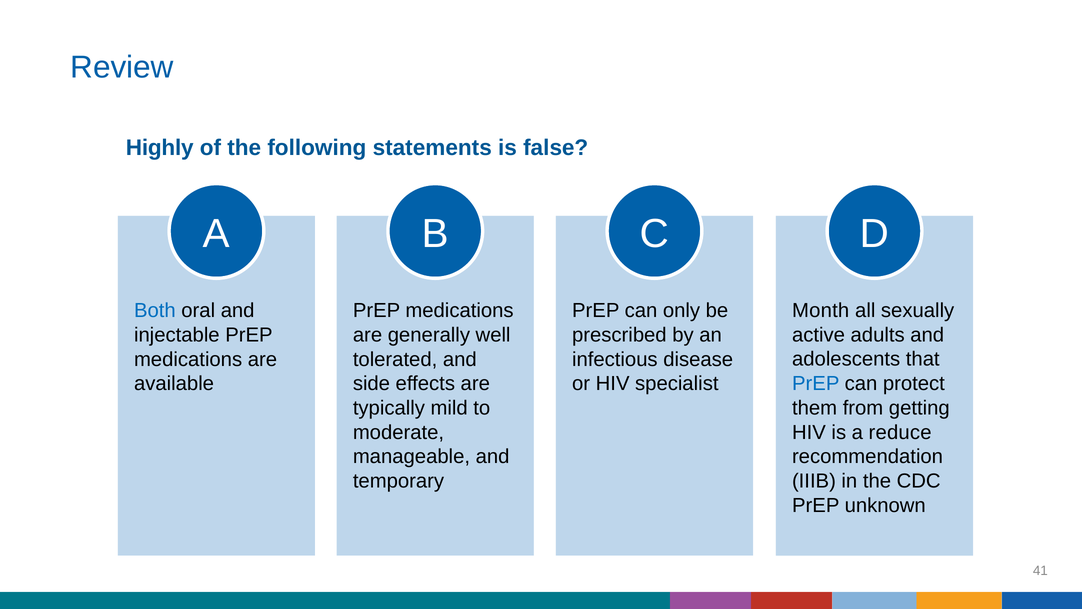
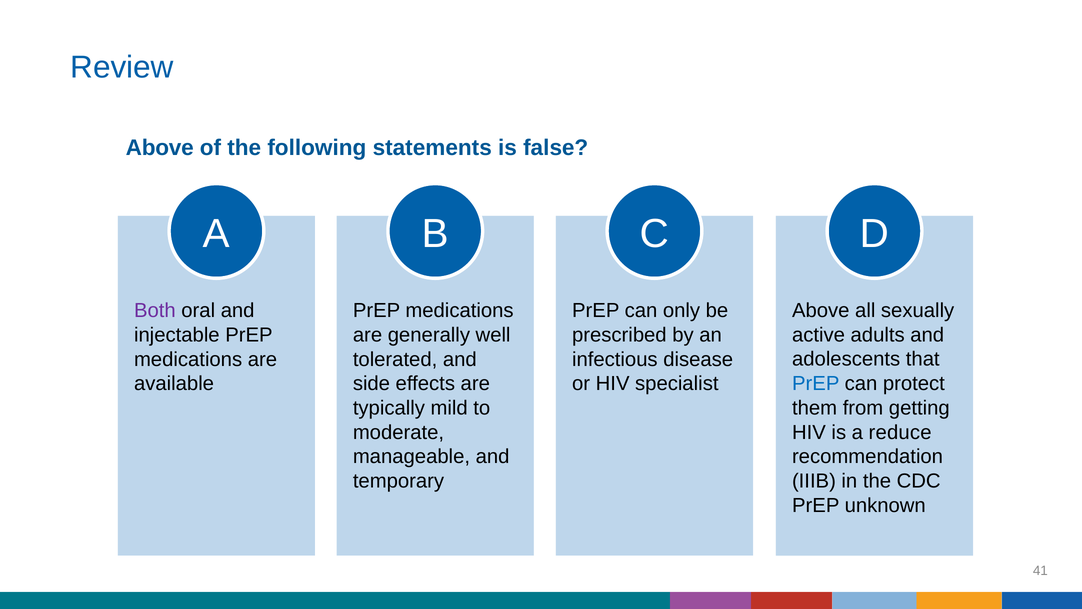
Highly: Highly -> Above (160, 148)
Both colour: blue -> purple (155, 310)
Month: Month -> Above (821, 310)
